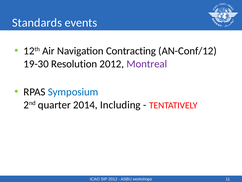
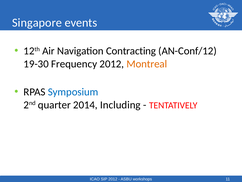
Standards: Standards -> Singapore (37, 23)
Resolution: Resolution -> Frequency (74, 64)
Montreal colour: purple -> orange (147, 64)
